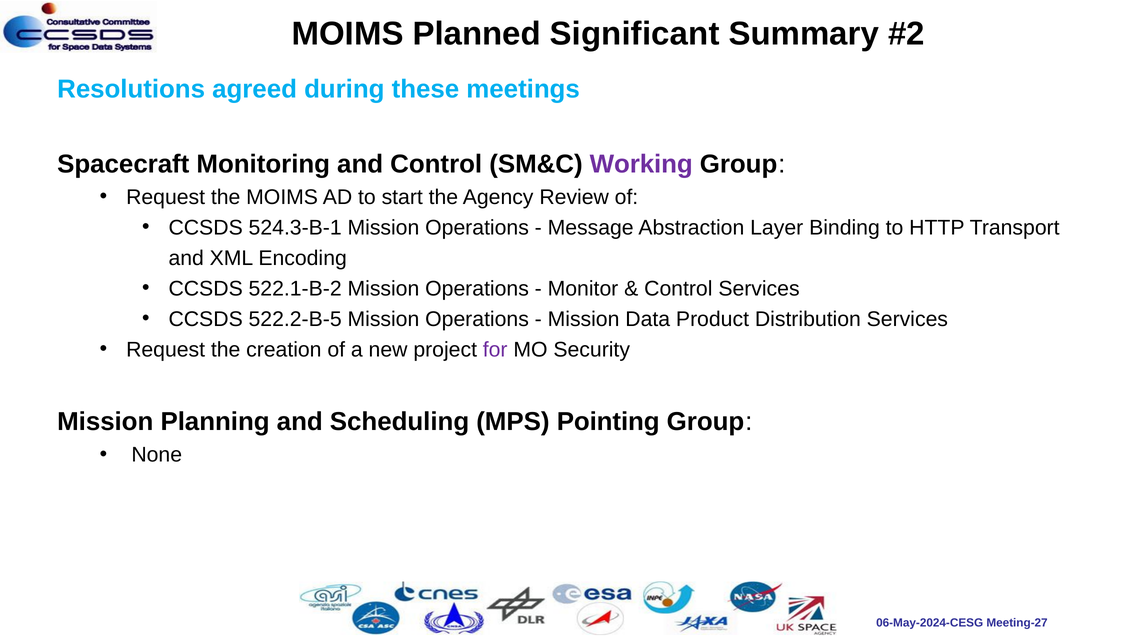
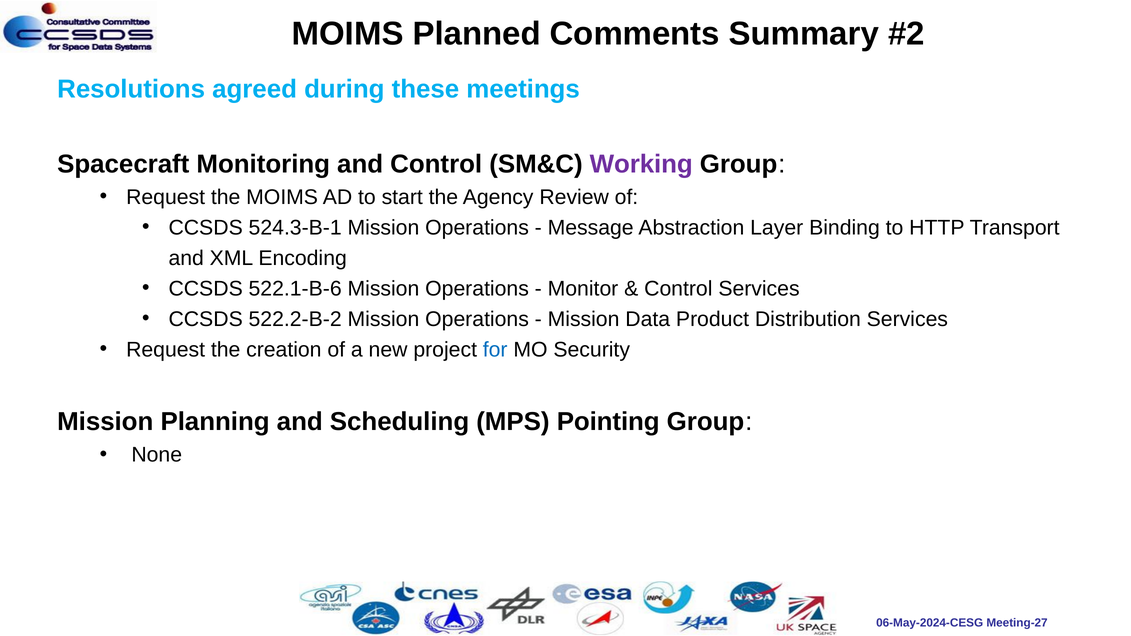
Significant: Significant -> Comments (635, 34)
522.1-B-2: 522.1-B-2 -> 522.1-B-6 (295, 289)
522.2-B-5: 522.2-B-5 -> 522.2-B-2 (295, 319)
for colour: purple -> blue (495, 350)
